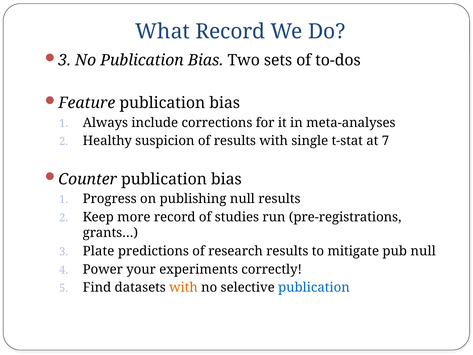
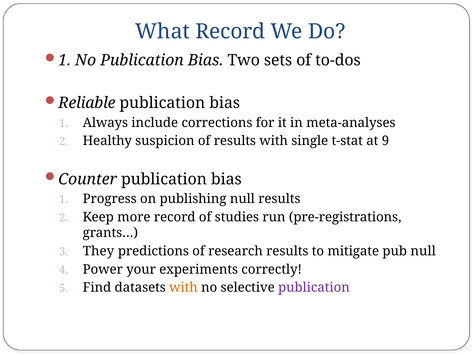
3: 3 -> 1 (65, 60)
Feature: Feature -> Reliable (87, 103)
7: 7 -> 9 (385, 141)
Plate: Plate -> They (99, 251)
publication colour: blue -> purple (314, 287)
